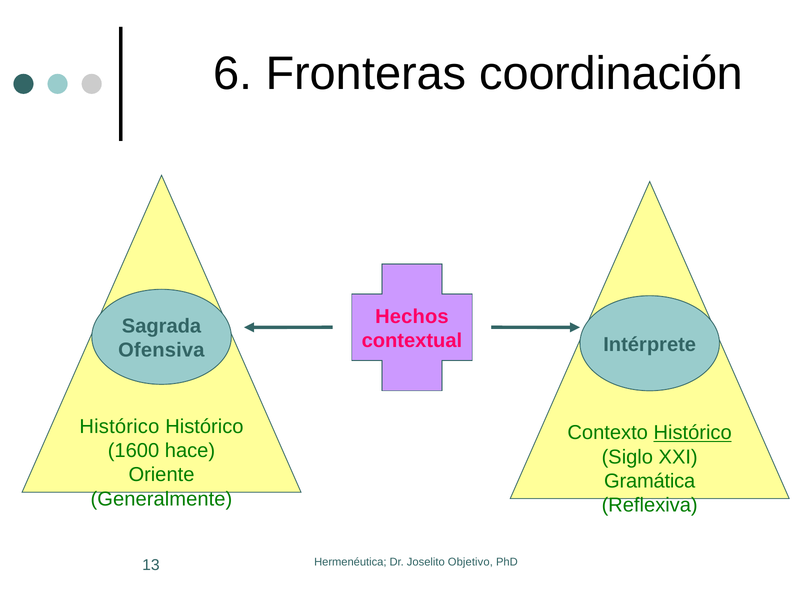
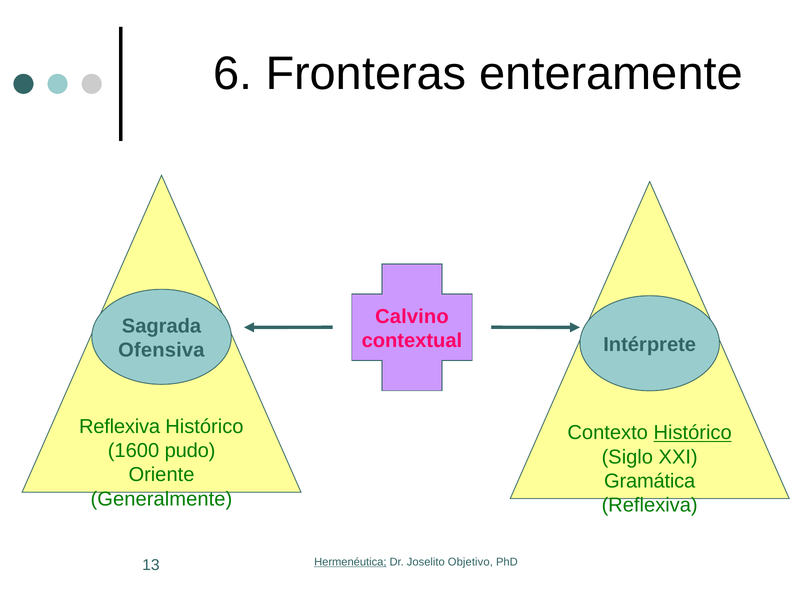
coordinación: coordinación -> enteramente (611, 74)
Hechos: Hechos -> Calvino (412, 317)
Histórico: Histórico -> Reflexiva (120, 426)
hace: hace -> pudo (190, 450)
Hermenéutica underline: none -> present (350, 562)
